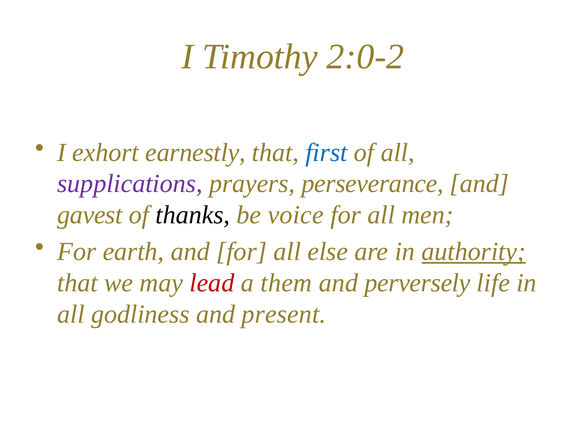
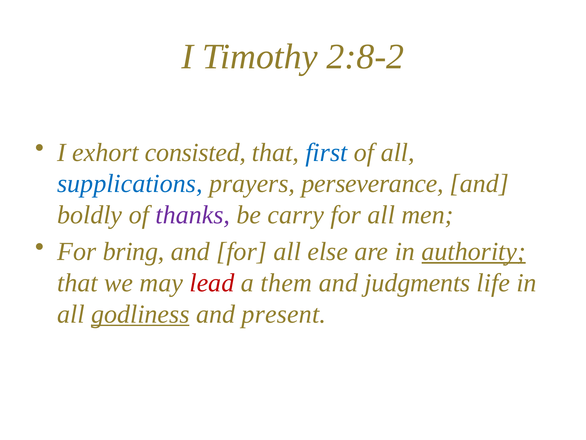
2:0-2: 2:0-2 -> 2:8-2 (365, 57)
earnestly: earnestly -> consisted (195, 152)
supplications colour: purple -> blue (130, 183)
gavest: gavest -> boldly (90, 215)
thanks colour: black -> purple (193, 215)
voice: voice -> carry (296, 215)
earth: earth -> bring (134, 251)
perversely: perversely -> judgments (417, 282)
godliness underline: none -> present (140, 314)
